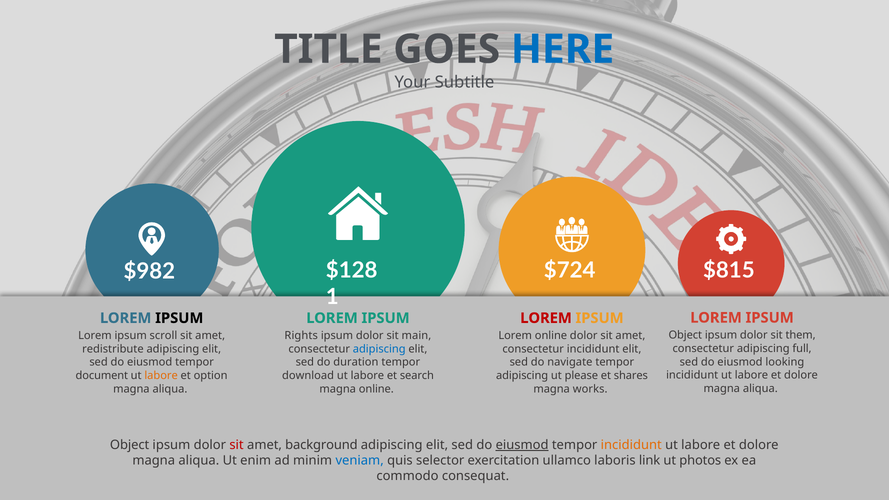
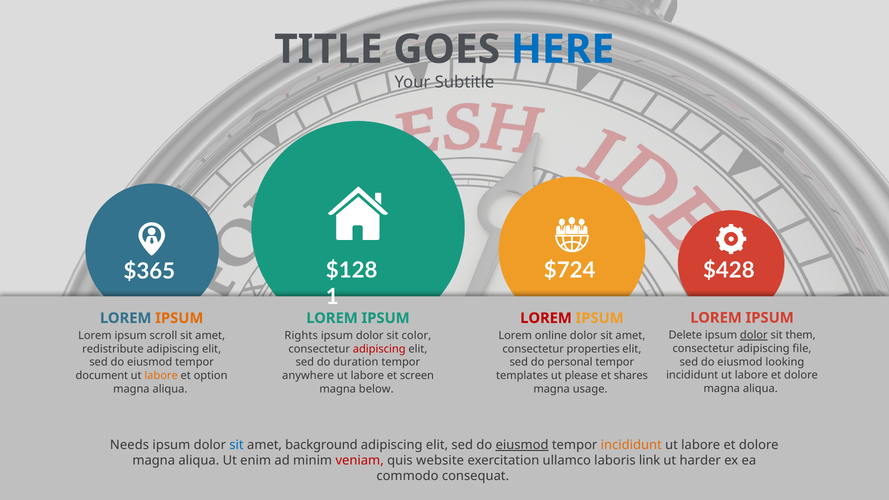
$815: $815 -> $428 (729, 270)
$982: $982 -> $365 (149, 271)
IPSUM colour: black -> orange (179, 318)
Object: Object -> Delete (685, 335)
dolor underline: none -> present (754, 335)
main: main -> color (416, 336)
full: full -> file (802, 349)
adipiscing colour: blue -> red (379, 349)
consectetur incididunt: incididunt -> properties (593, 349)
navigate: navigate -> personal (570, 362)
download: download -> anywhere (308, 376)
search: search -> screen (417, 376)
adipiscing: adipiscing -> templates (522, 376)
magna online: online -> below (376, 389)
works: works -> usage (590, 389)
Object: Object -> Needs (130, 445)
sit colour: red -> blue (237, 445)
veniam colour: blue -> red (360, 461)
selector: selector -> website (440, 461)
photos: photos -> harder (700, 461)
